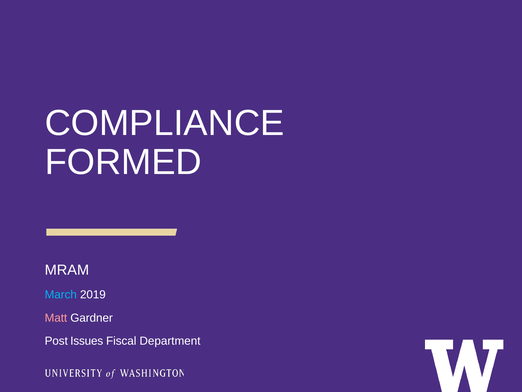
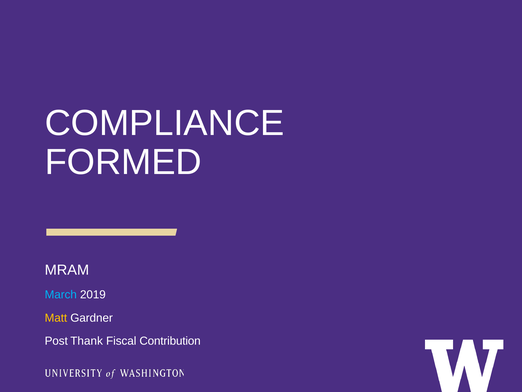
Matt colour: pink -> yellow (56, 317)
Issues: Issues -> Thank (87, 341)
Department: Department -> Contribution (170, 341)
